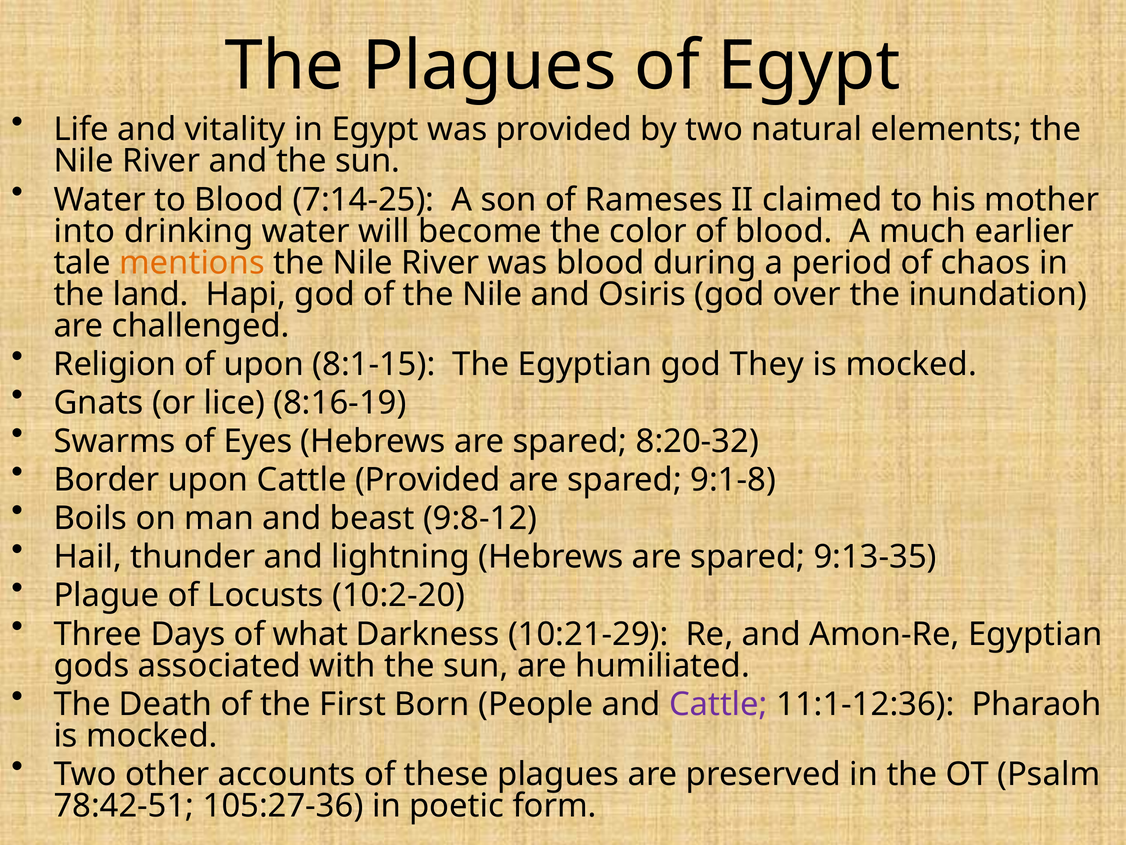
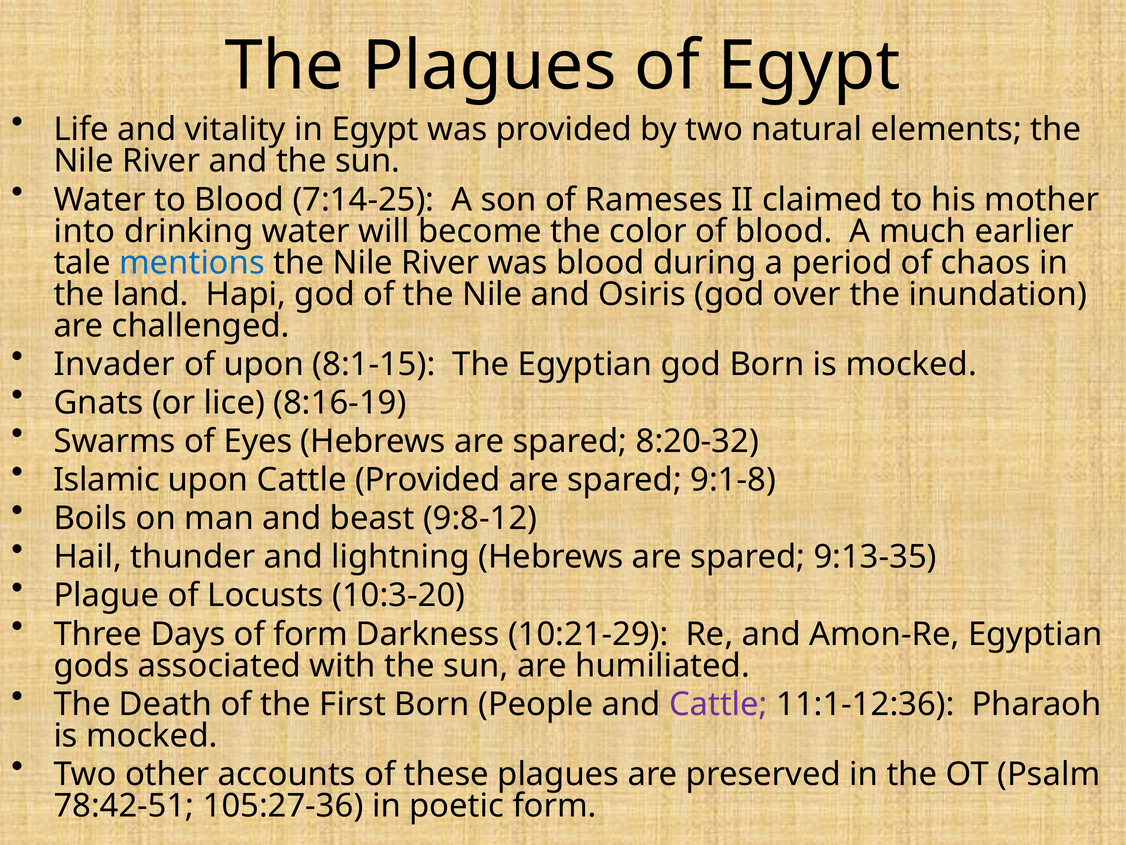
mentions colour: orange -> blue (192, 263)
Religion: Religion -> Invader (114, 364)
god They: They -> Born (767, 364)
Border: Border -> Islamic (106, 480)
10:2-20: 10:2-20 -> 10:3-20 (399, 595)
of what: what -> form (311, 634)
